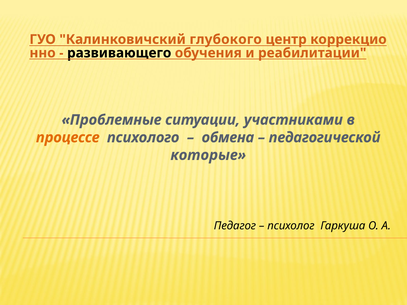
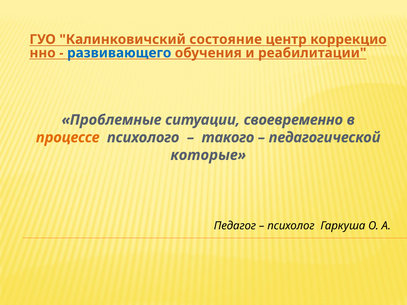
глубокого: глубокого -> состояние (226, 39)
развивающего colour: black -> blue (119, 53)
участниками: участниками -> своевременно (293, 120)
обмена: обмена -> такого (228, 138)
